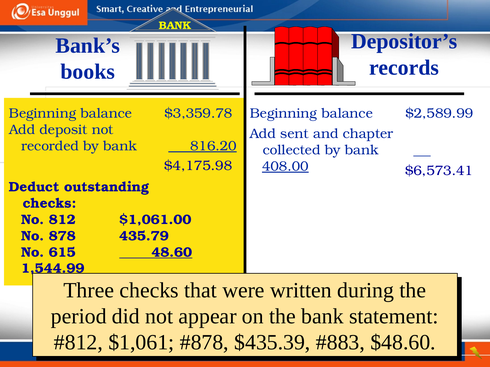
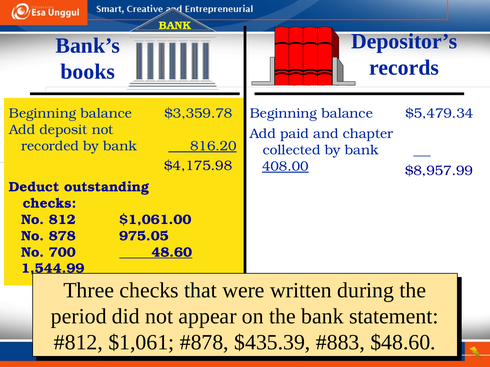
$2,589.99: $2,589.99 -> $5,479.34 (439, 114)
sent: sent -> paid (295, 134)
$6,573.41: $6,573.41 -> $8,957.99 (439, 171)
435.79: 435.79 -> 975.05 (144, 236)
615: 615 -> 700 (62, 253)
